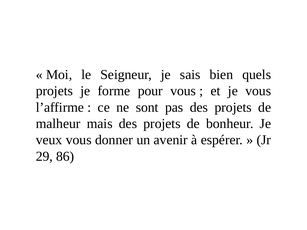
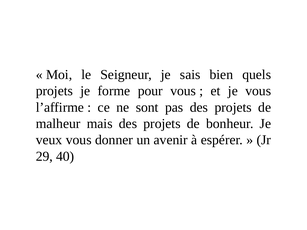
86: 86 -> 40 (65, 157)
